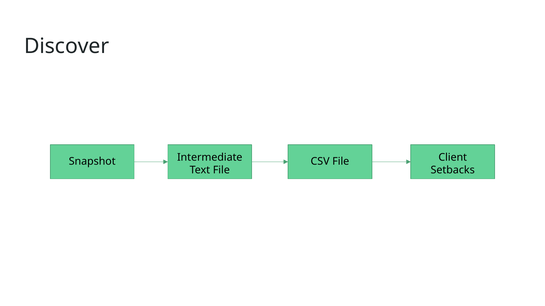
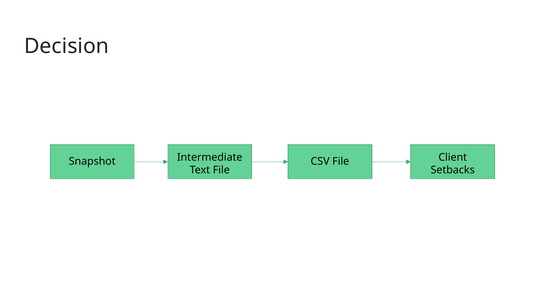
Discover: Discover -> Decision (67, 46)
